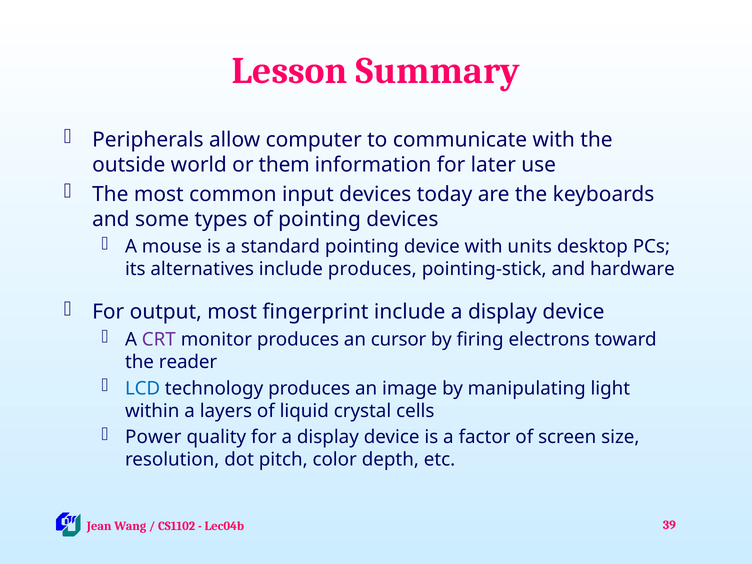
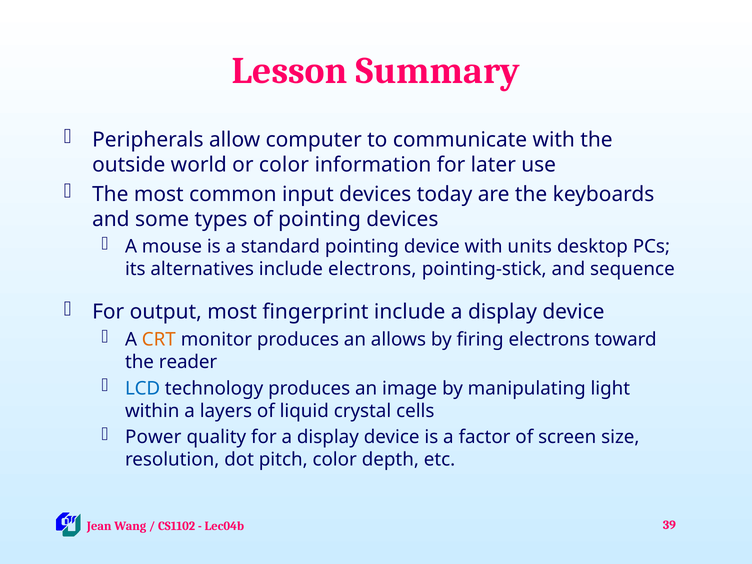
or them: them -> color (284, 165)
include produces: produces -> electrons (372, 269)
hardware: hardware -> sequence (632, 269)
CRT colour: purple -> orange (159, 339)
cursor: cursor -> allows (398, 339)
